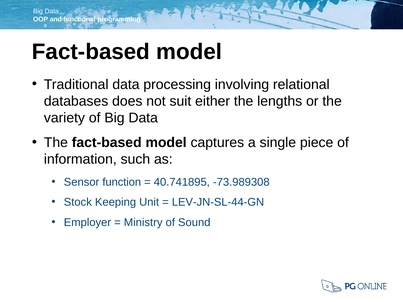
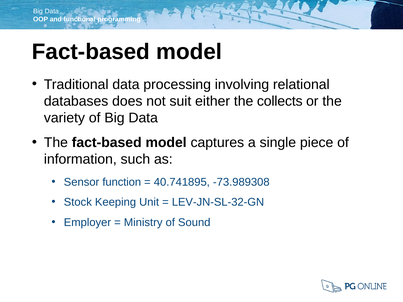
lengths: lengths -> collects (280, 101)
LEV-JN-SL-44-GN: LEV-JN-SL-44-GN -> LEV-JN-SL-32-GN (218, 202)
